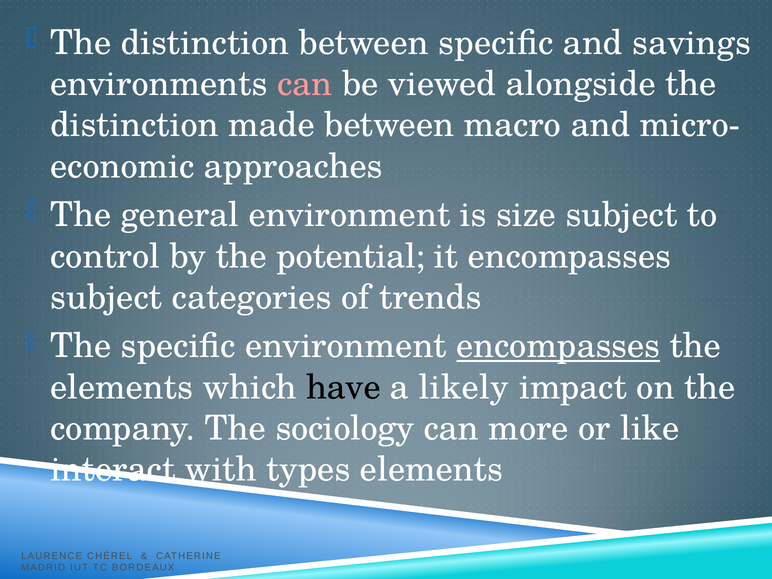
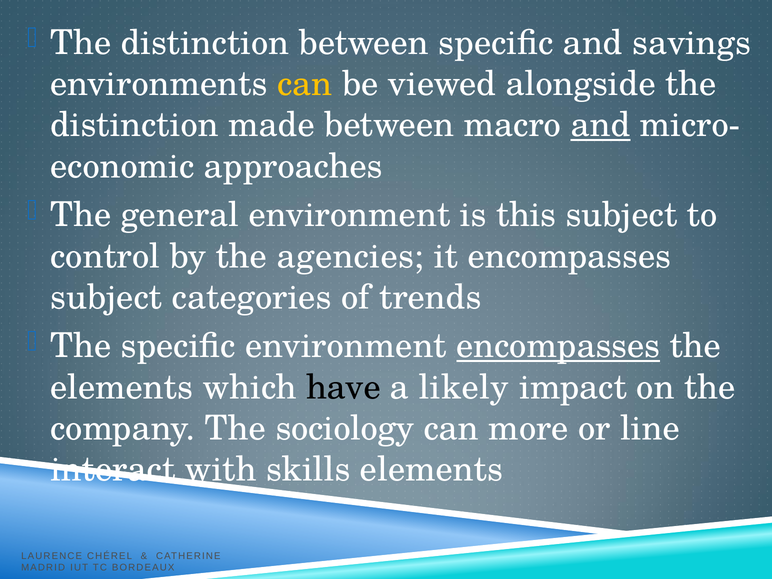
can colour: pink -> yellow (305, 84)
and underline: none -> present (600, 125)
size: size -> this (526, 215)
potential: potential -> agencies (350, 256)
like: like -> line (650, 428)
types: types -> skills (308, 470)
